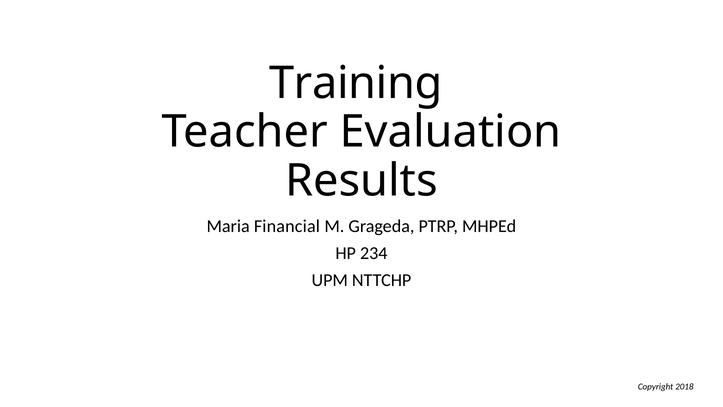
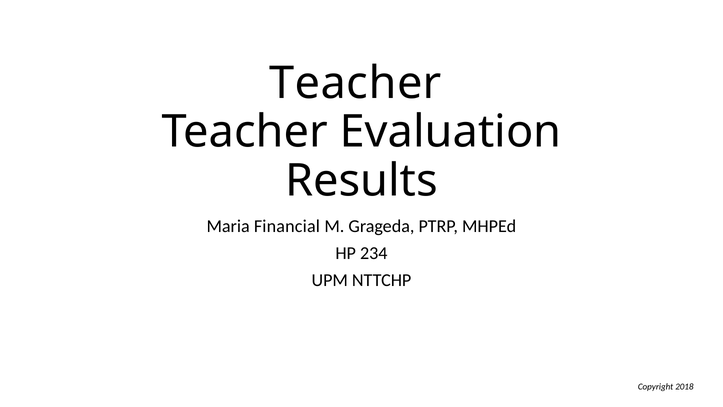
Training: Training -> Teacher (355, 83)
